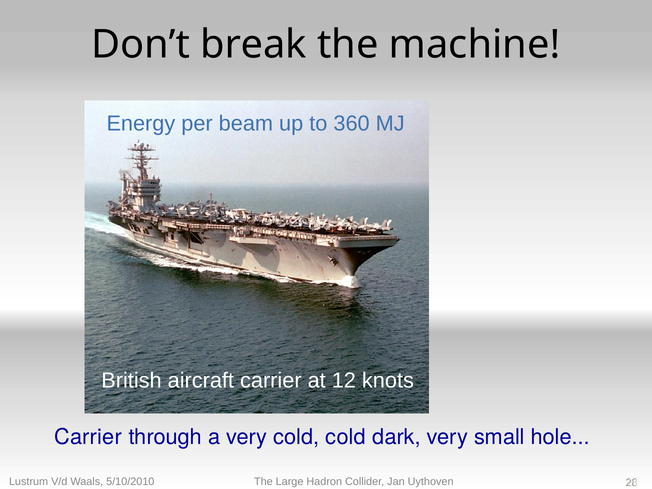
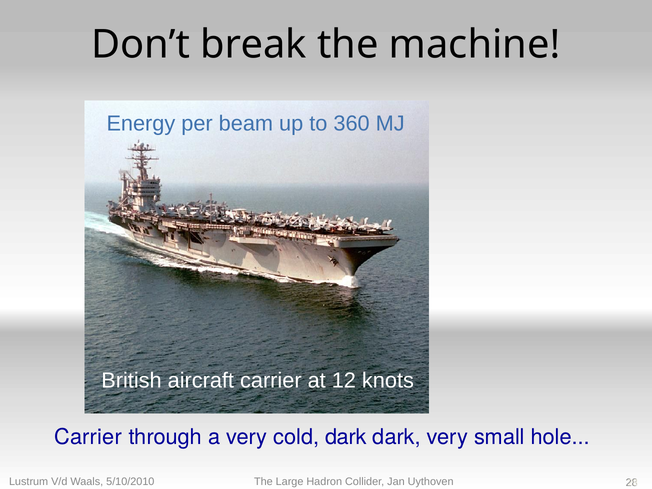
cold cold: cold -> dark (346, 437)
